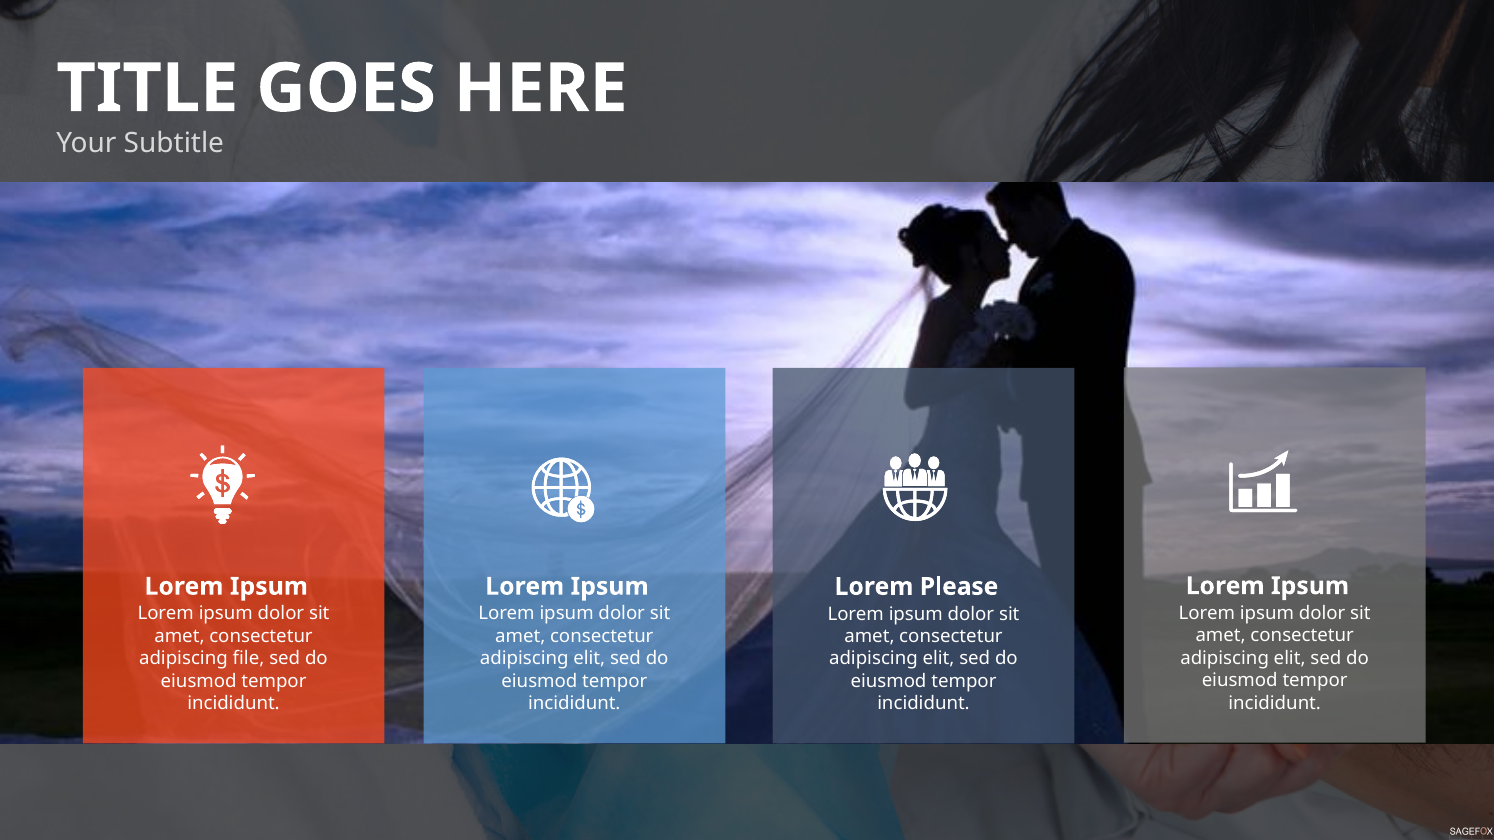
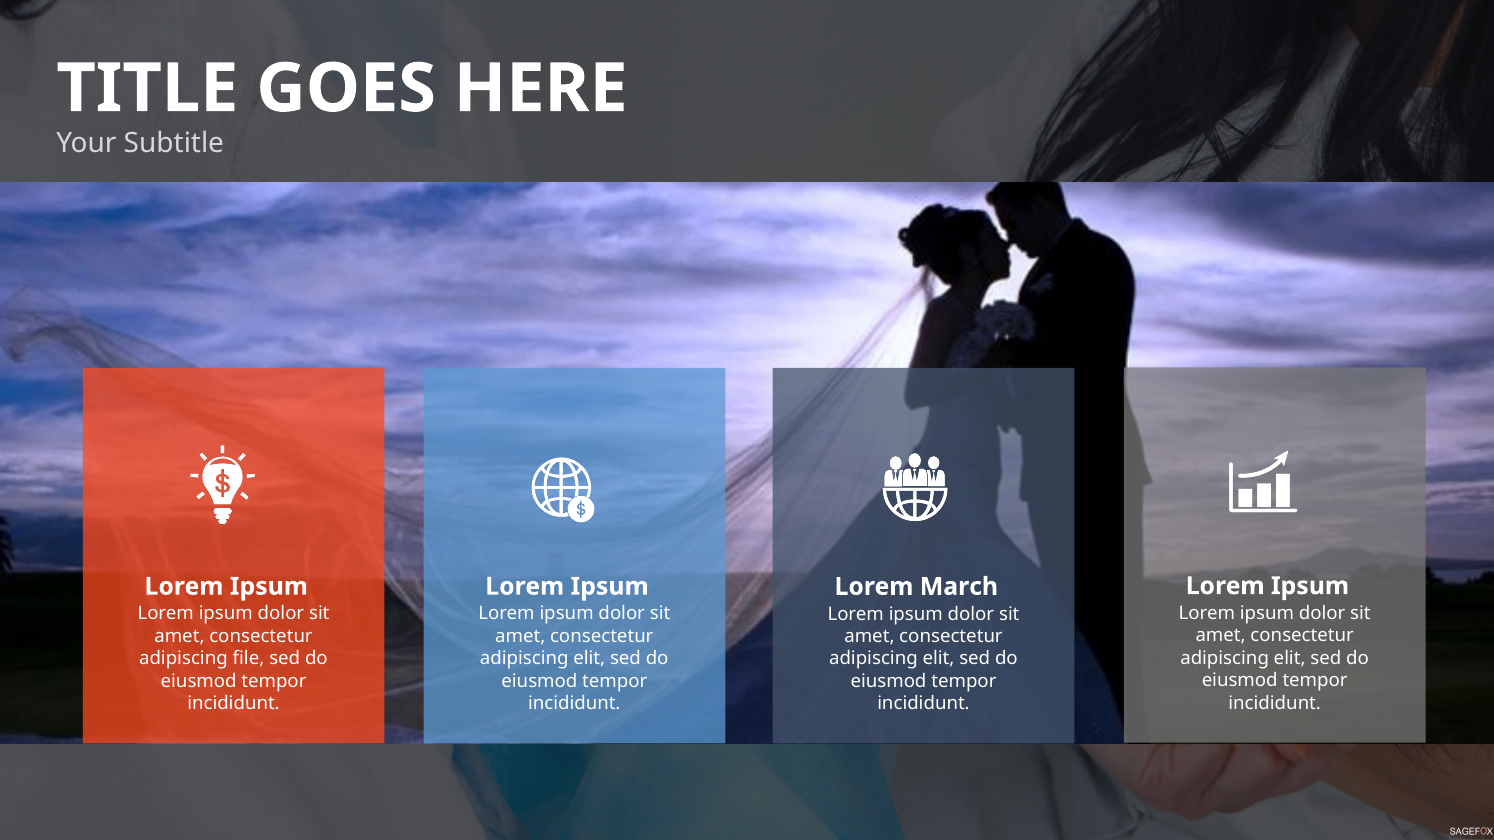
Please: Please -> March (959, 587)
